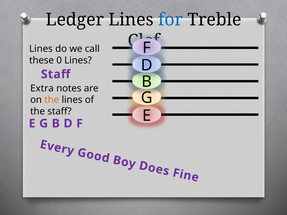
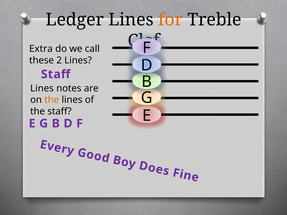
for colour: blue -> orange (171, 20)
Lines: Lines -> Extra (41, 49)
0: 0 -> 2 (59, 60)
Extra: Extra -> Lines (42, 88)
